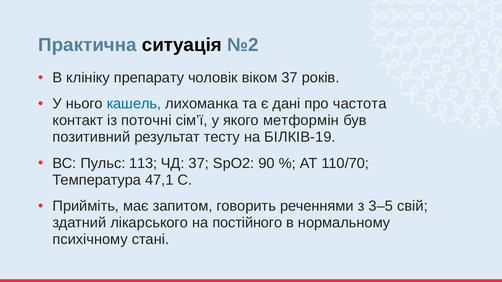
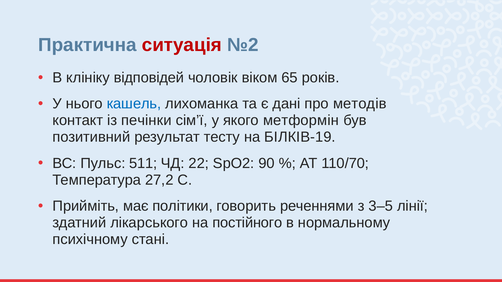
ситуація colour: black -> red (182, 45)
препарату: препарату -> відповідей (149, 78)
віком 37: 37 -> 65 (290, 78)
частота: частота -> методів (360, 104)
поточні: поточні -> печінки (146, 121)
113: 113 -> 511 (143, 163)
ЧД 37: 37 -> 22 (199, 163)
47,1: 47,1 -> 27,2 (159, 180)
запитом: запитом -> політики (183, 206)
свій: свій -> лінії (412, 206)
